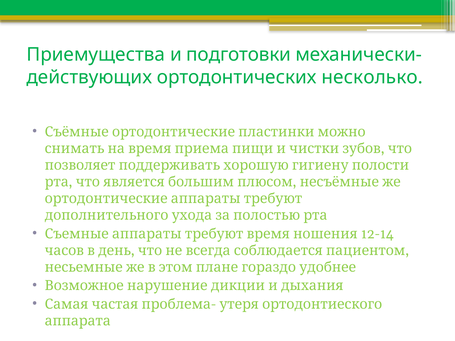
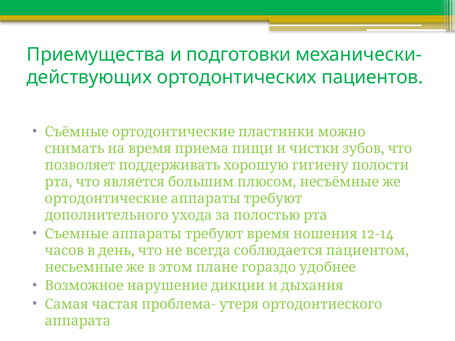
несколько: несколько -> пациентов (372, 77)
